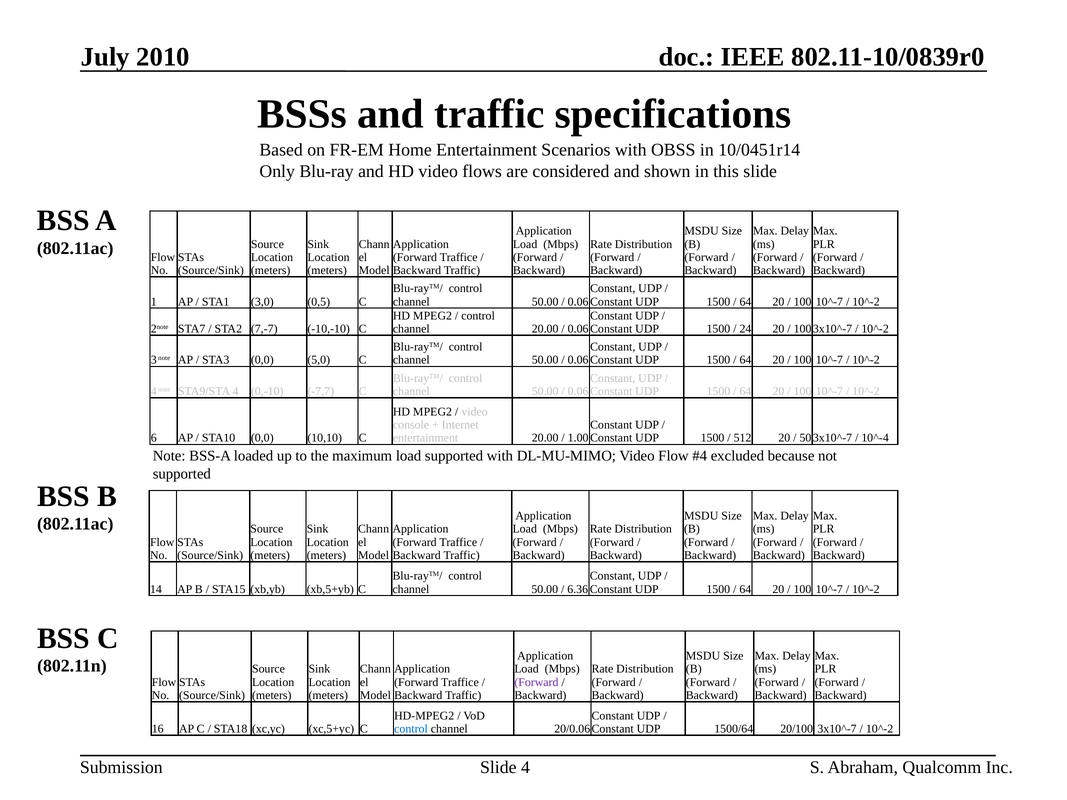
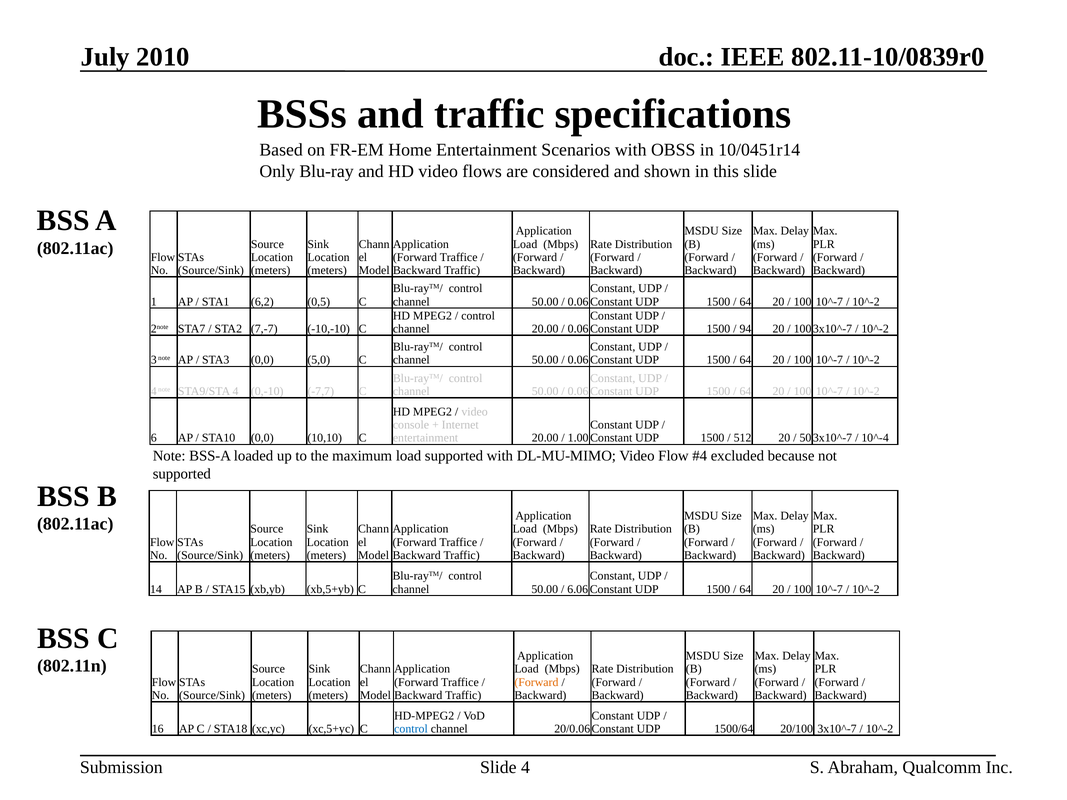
3,0: 3,0 -> 6,2 (262, 302)
24: 24 -> 94 (745, 329)
6.36: 6.36 -> 6.06 (578, 589)
Forward colour: purple -> orange (536, 682)
